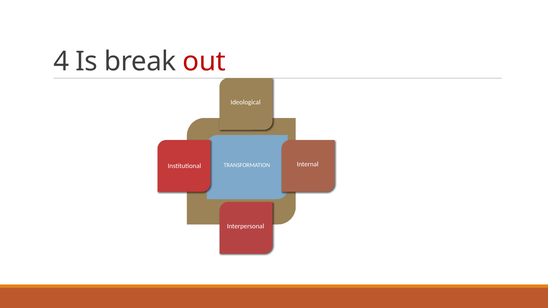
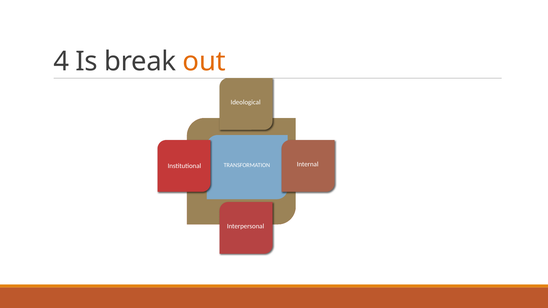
out colour: red -> orange (204, 61)
